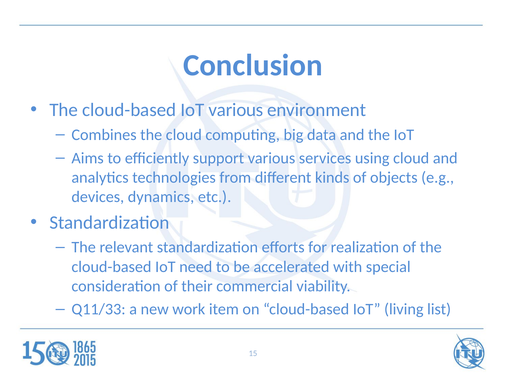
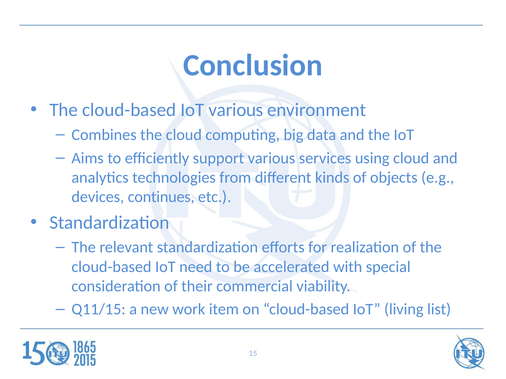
dynamics: dynamics -> continues (161, 197)
Q11/33: Q11/33 -> Q11/15 (99, 310)
